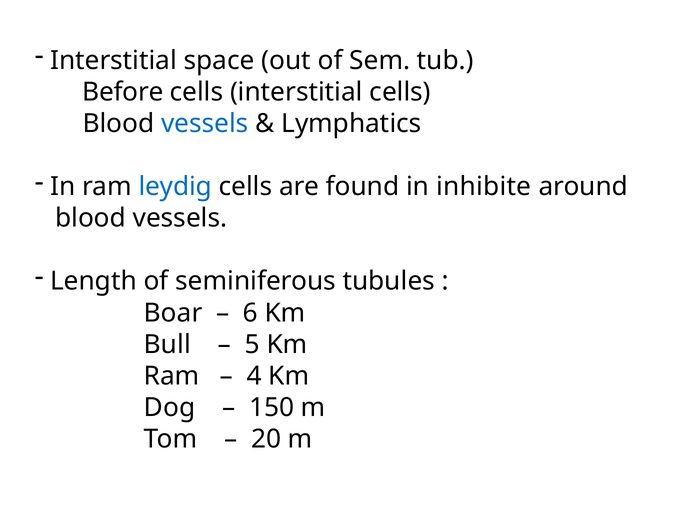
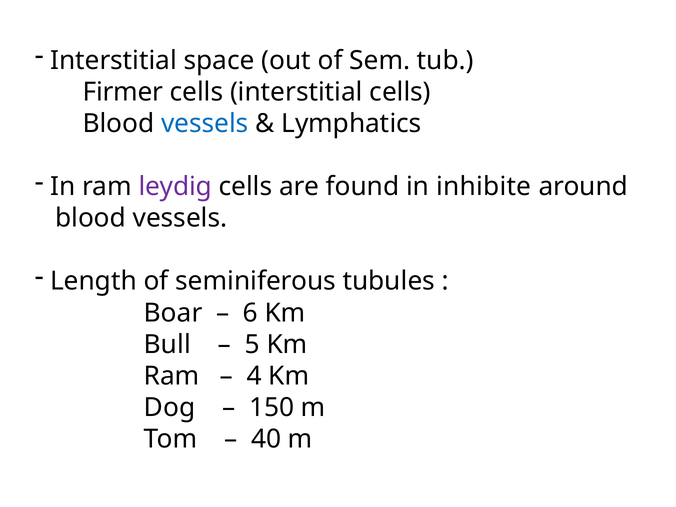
Before: Before -> Firmer (123, 92)
leydig colour: blue -> purple (175, 187)
20: 20 -> 40 (266, 439)
